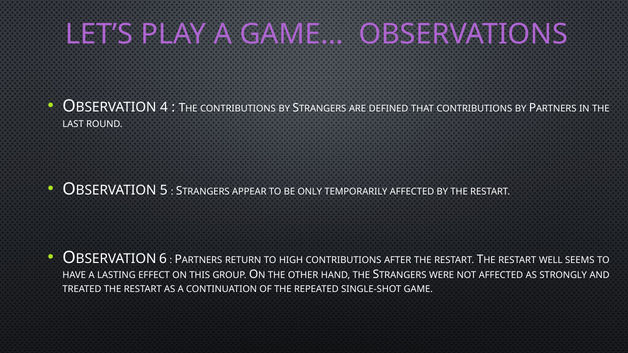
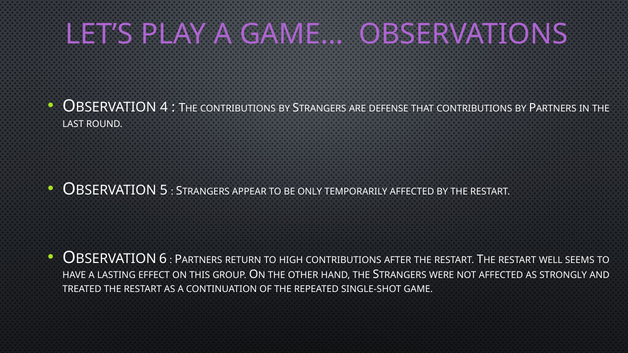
DEFINED: DEFINED -> DEFENSE (389, 109)
